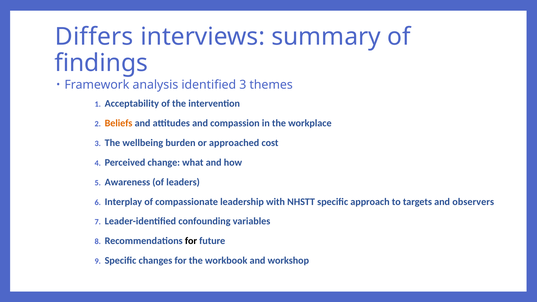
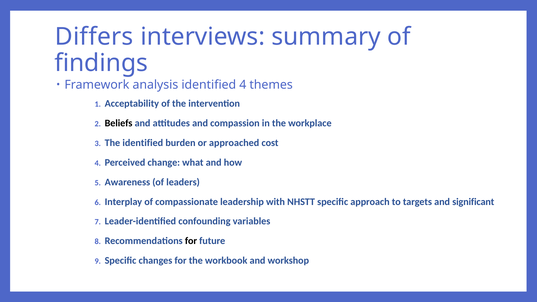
identified 3: 3 -> 4 (243, 85)
Beliefs colour: orange -> black (119, 123)
The wellbeing: wellbeing -> identified (143, 143)
observers: observers -> significant (473, 202)
